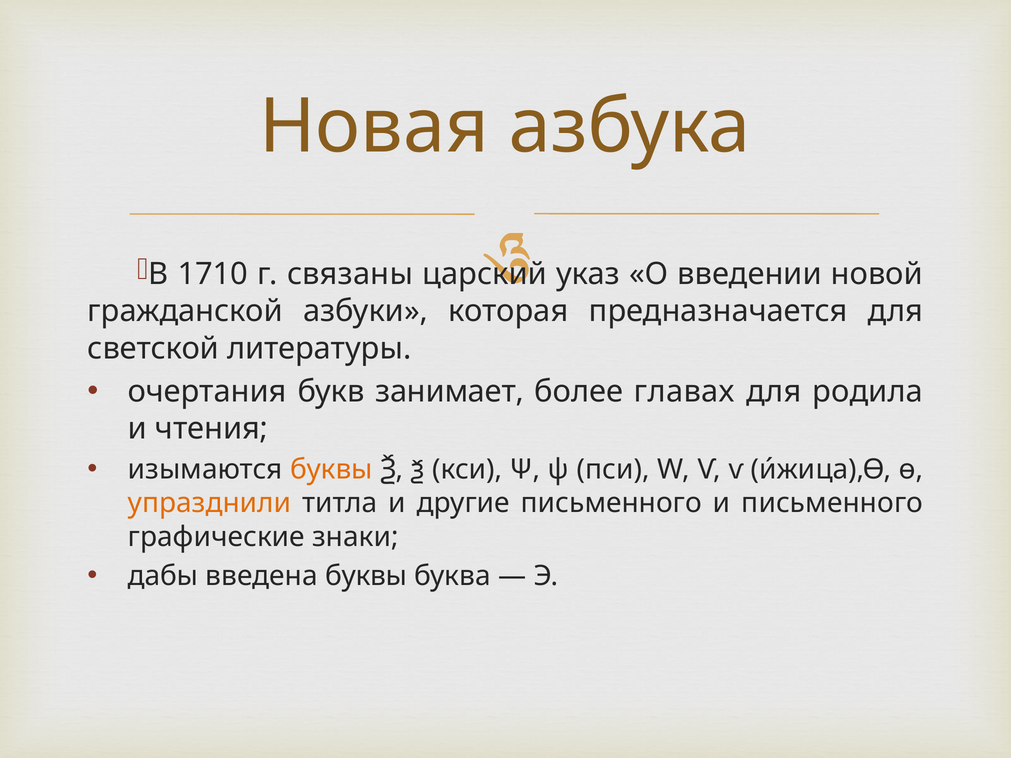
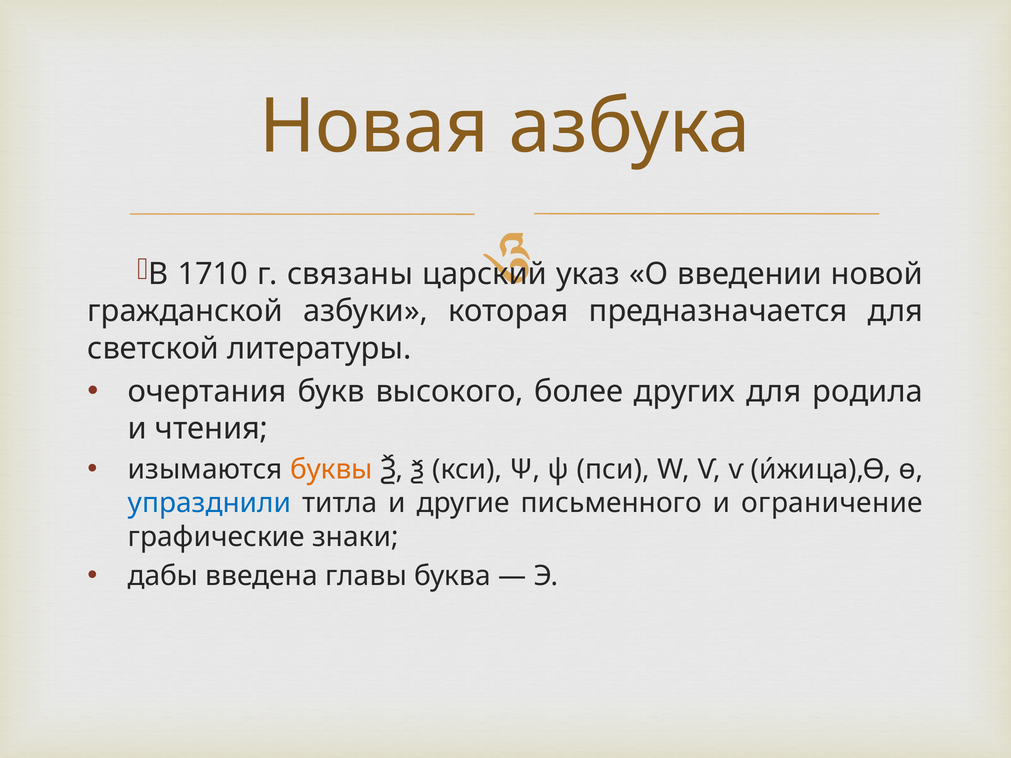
занимает: занимает -> высокого (450, 392)
главах: главах -> других (685, 392)
упразднили colour: orange -> blue (210, 503)
и письменного: письменного -> ограничение (832, 503)
введена буквы: буквы -> главы (366, 576)
